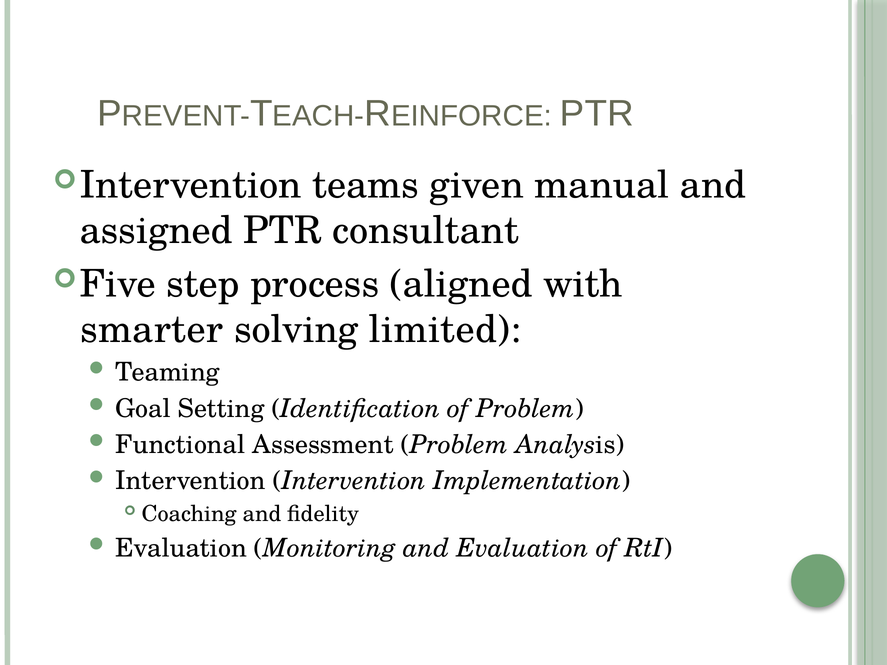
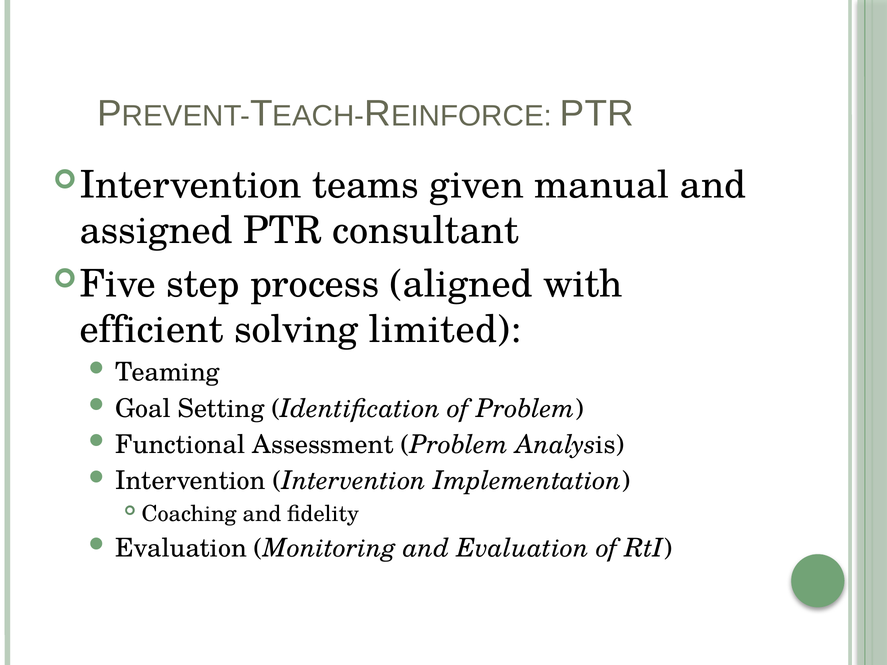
smarter: smarter -> efficient (152, 330)
